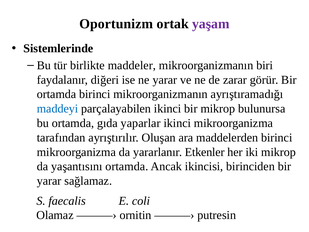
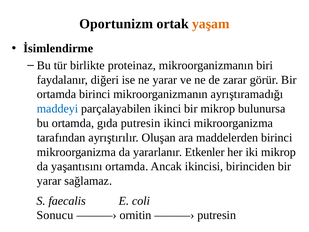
yaşam colour: purple -> orange (211, 24)
Sistemlerinde: Sistemlerinde -> İsimlendirme (58, 48)
maddeler: maddeler -> proteinaz (132, 65)
gıda yaparlar: yaparlar -> putresin (141, 123)
Olamaz: Olamaz -> Sonucu (55, 215)
